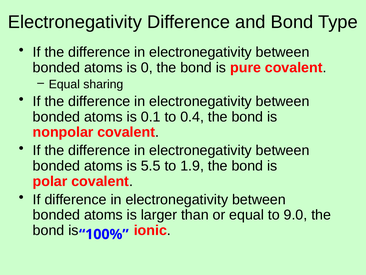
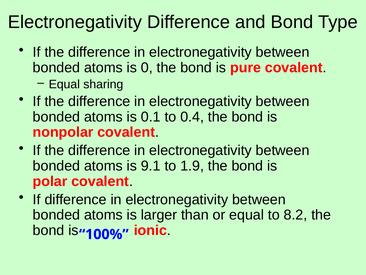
5.5: 5.5 -> 9.1 (151, 166)
9.0: 9.0 -> 8.2 (295, 215)
